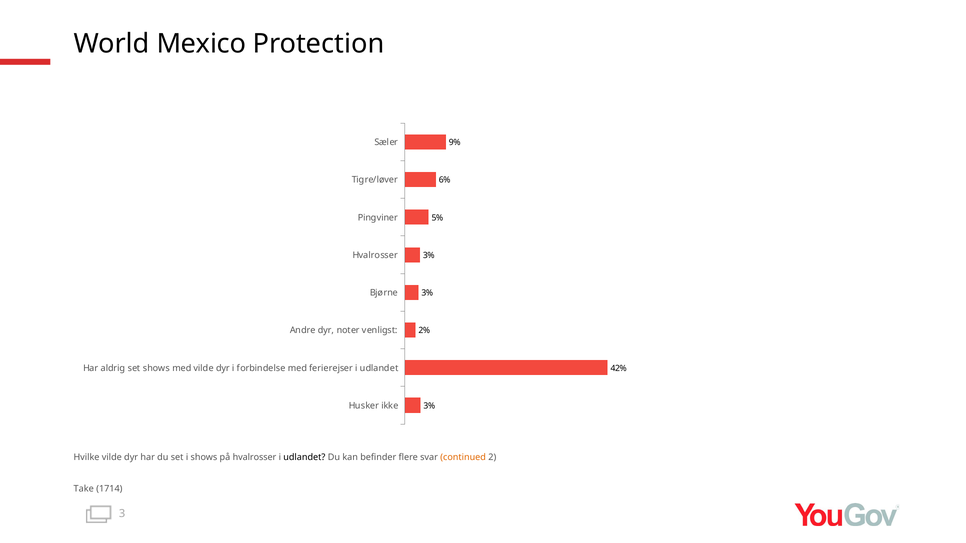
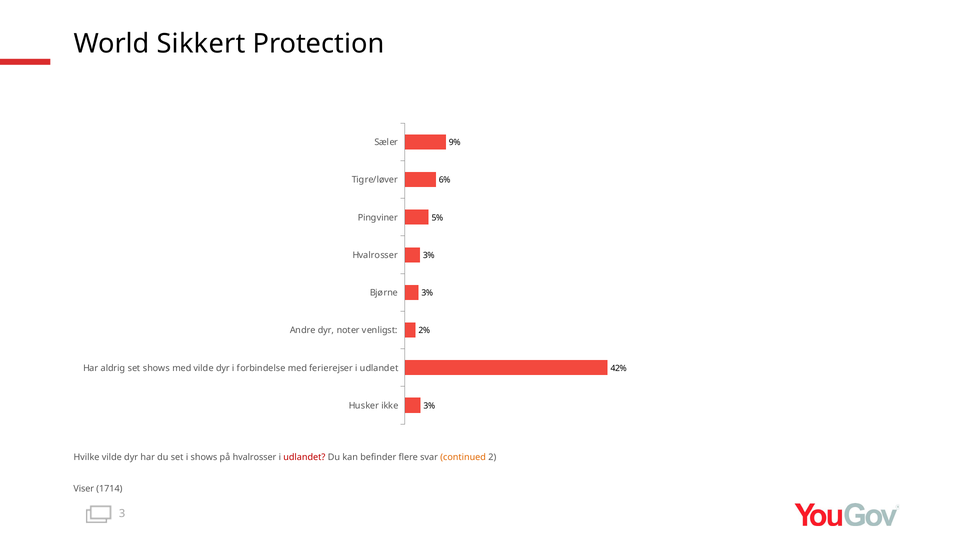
Mexico: Mexico -> Sikkert (201, 44)
udlandet colour: black -> red (304, 458)
Take: Take -> Viser (84, 489)
